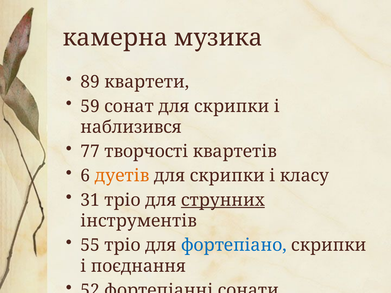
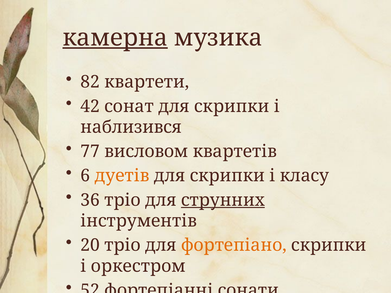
камерна underline: none -> present (115, 38)
89: 89 -> 82 (90, 82)
59: 59 -> 42 (90, 106)
творчості: творчості -> висловом (146, 152)
31: 31 -> 36 (90, 200)
55: 55 -> 20 (90, 245)
фортепіано colour: blue -> orange (234, 245)
поєднання: поєднання -> оркестром (138, 266)
